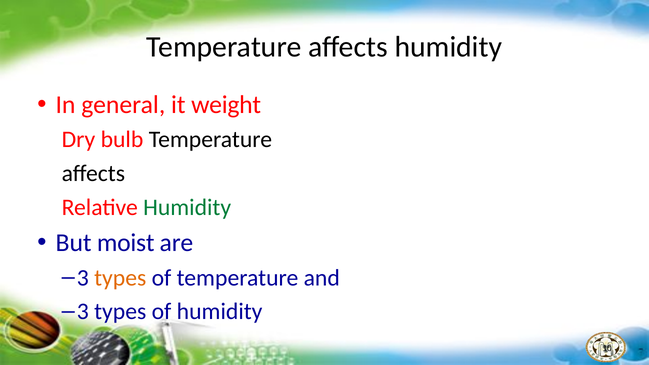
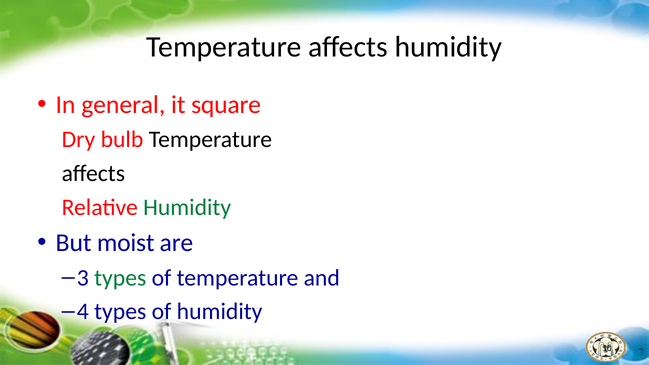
weight: weight -> square (226, 105)
types colour: orange -> green (120, 278)
3: 3 -> 4 (83, 312)
